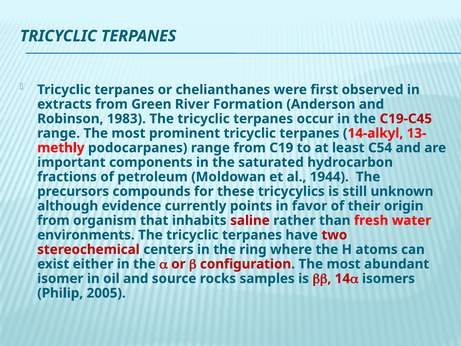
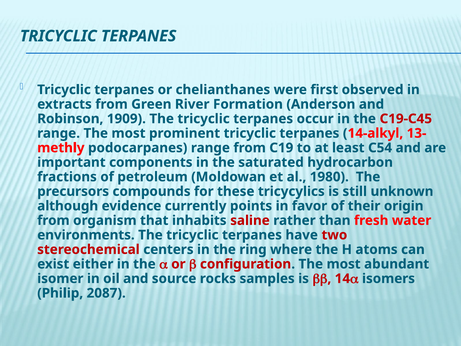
1983: 1983 -> 1909 (126, 119)
1944: 1944 -> 1980 (329, 177)
2005: 2005 -> 2087 (106, 293)
